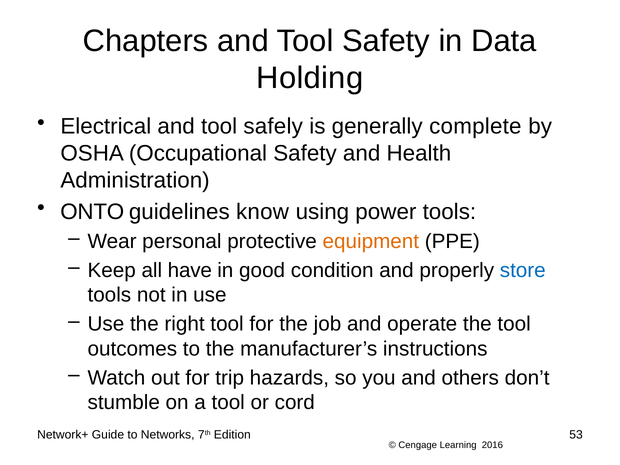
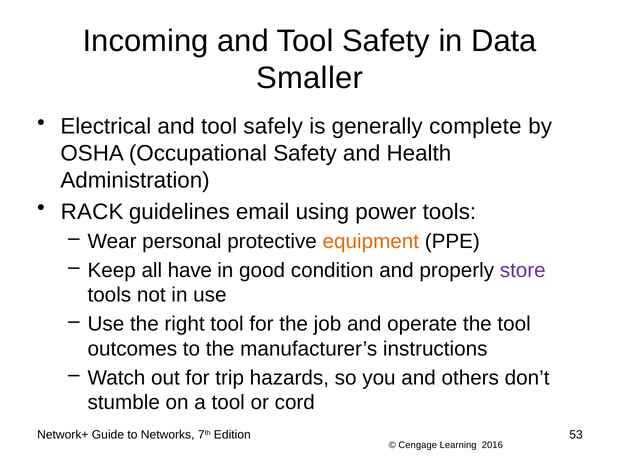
Chapters: Chapters -> Incoming (146, 41)
Holding: Holding -> Smaller (310, 78)
ONTO: ONTO -> RACK (92, 212)
know: know -> email (263, 212)
store colour: blue -> purple (523, 270)
